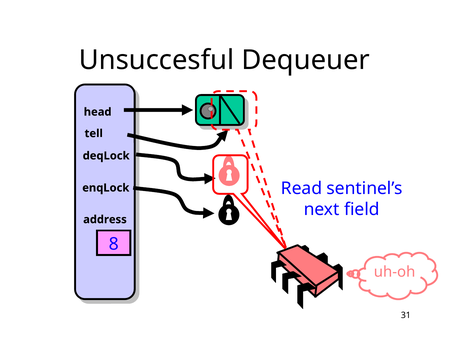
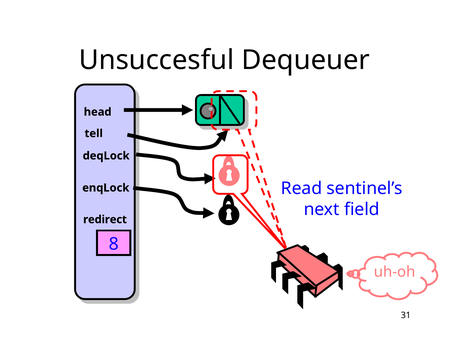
address: address -> redirect (105, 219)
